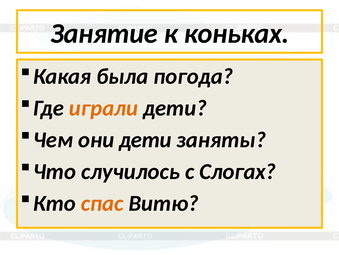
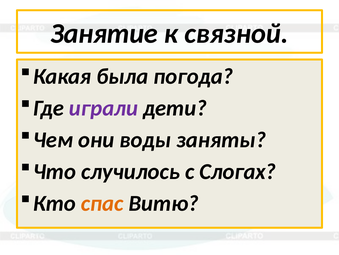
коньках: коньках -> связной (236, 33)
играли colour: orange -> purple (103, 108)
они дети: дети -> воды (145, 139)
